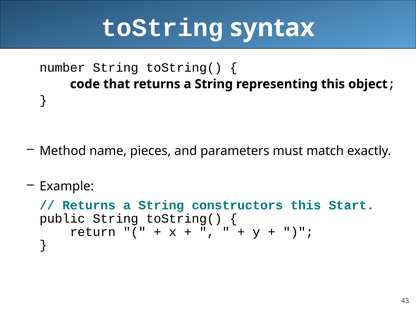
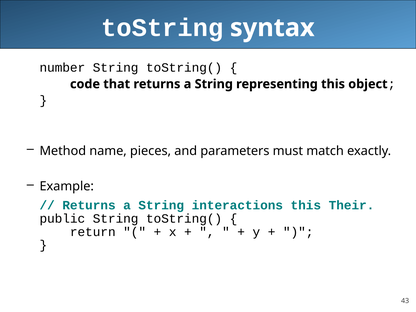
constructors: constructors -> interactions (237, 205)
Start: Start -> Their (352, 205)
